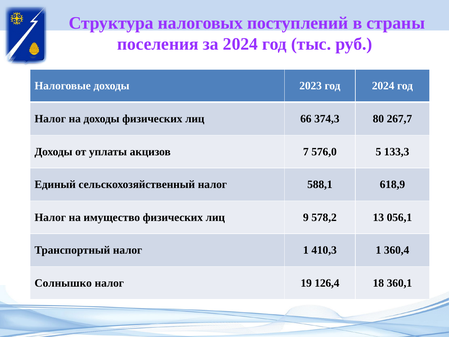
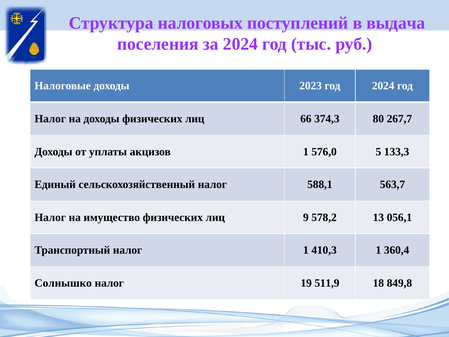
страны: страны -> выдача (396, 23)
акцизов 7: 7 -> 1 (306, 152)
618,9: 618,9 -> 563,7 (392, 184)
126,4: 126,4 -> 511,9 (327, 283)
360,1: 360,1 -> 849,8 (399, 283)
